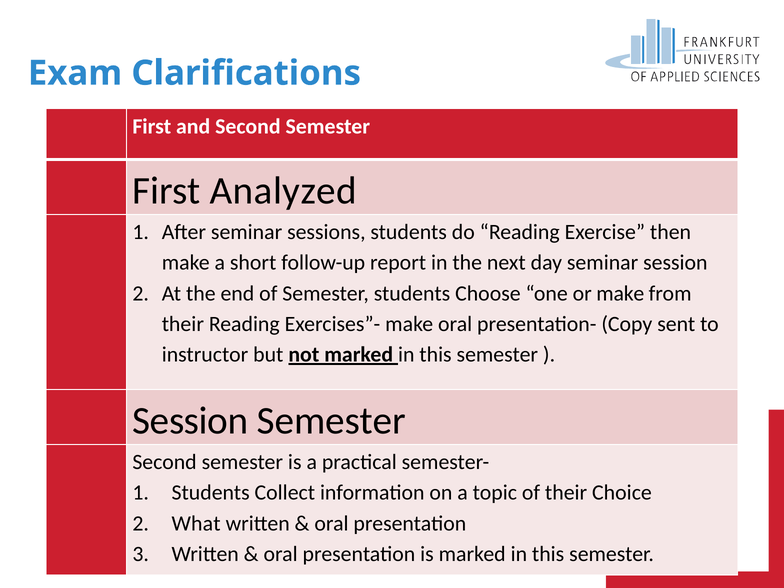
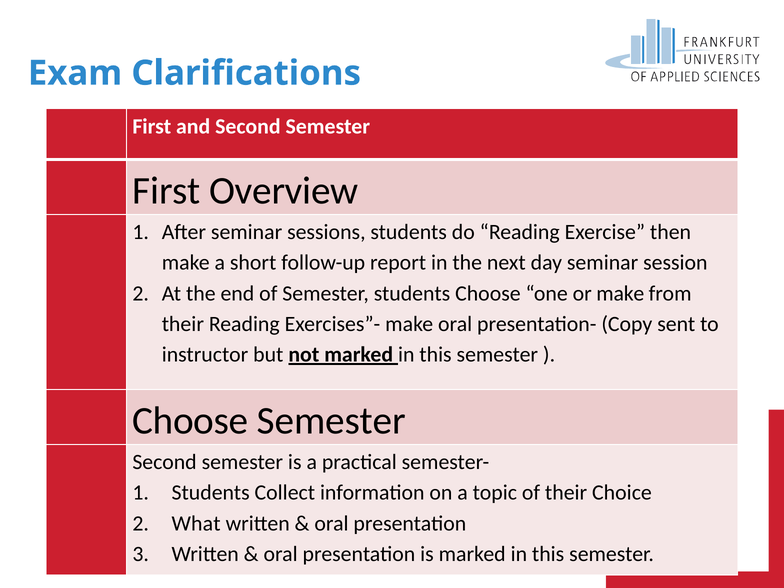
Analyzed: Analyzed -> Overview (284, 191)
Session: Session -> Choose (190, 421)
